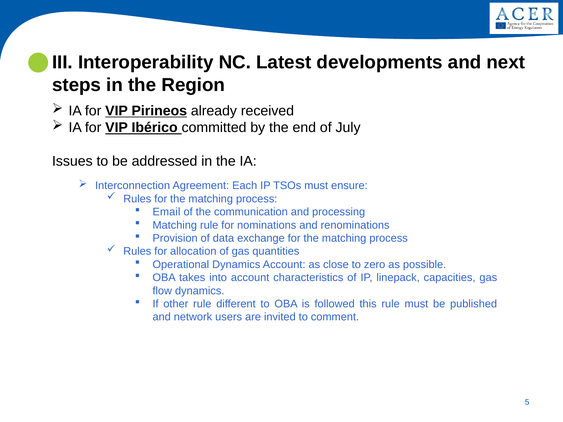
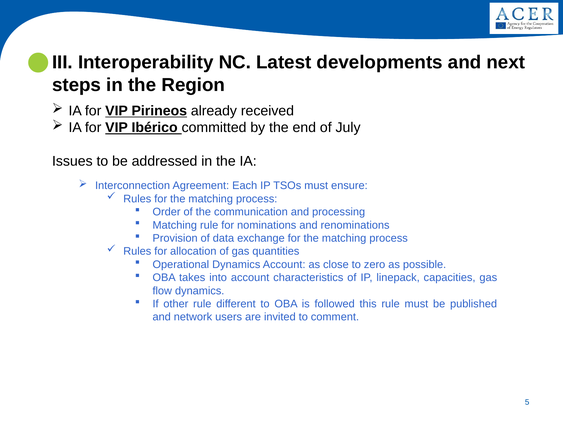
Email: Email -> Order (167, 212)
